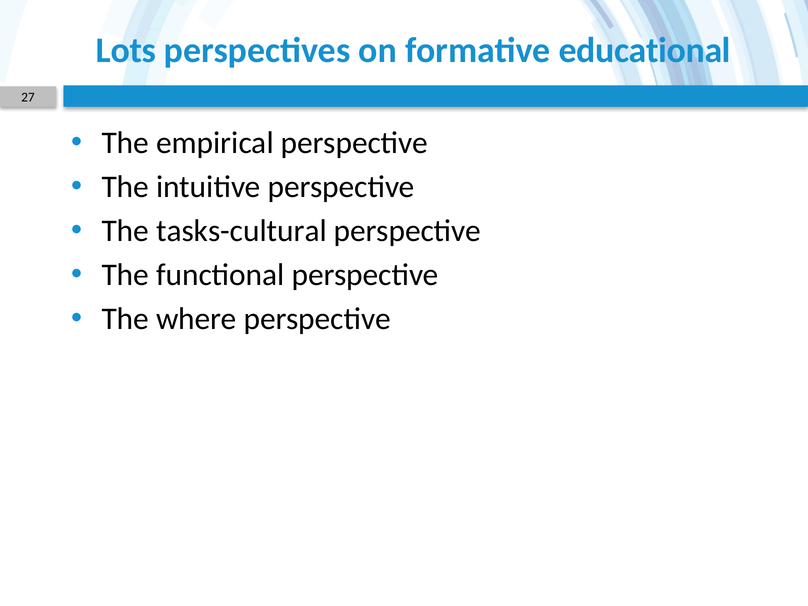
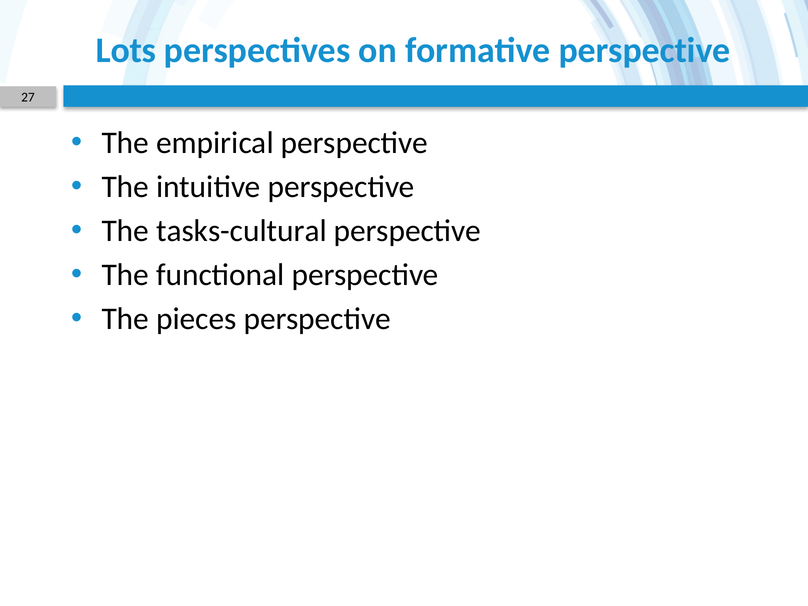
formative educational: educational -> perspective (645, 51)
where: where -> pieces (196, 319)
